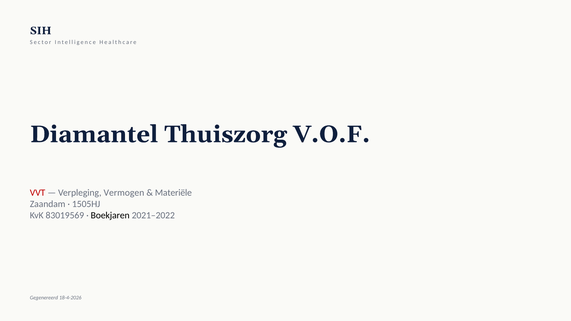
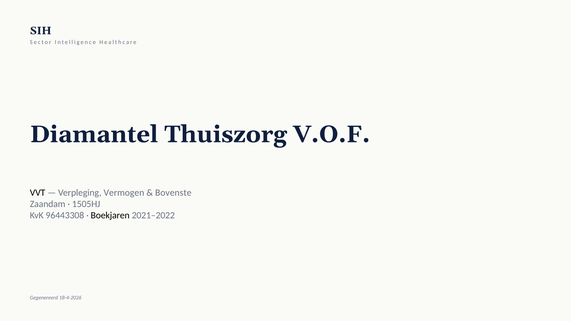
VVT colour: red -> black (38, 193)
Materiële: Materiële -> Bovenste (173, 193)
83019569: 83019569 -> 96443308 (65, 215)
